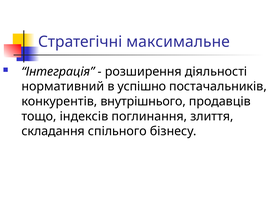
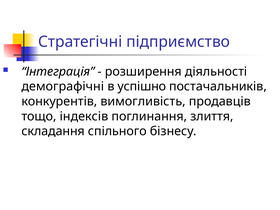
максимальне: максимальне -> підприємство (178, 42)
нормативний: нормативний -> демографічні (63, 86)
внутрішнього: внутрішнього -> вимогливість (143, 101)
